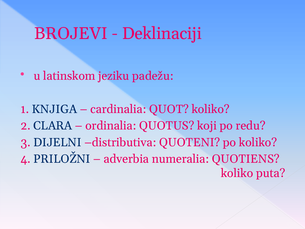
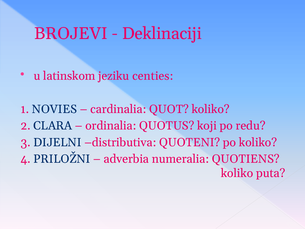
padežu: padežu -> centies (153, 76)
KNJIGA: KNJIGA -> NOVIES (54, 109)
